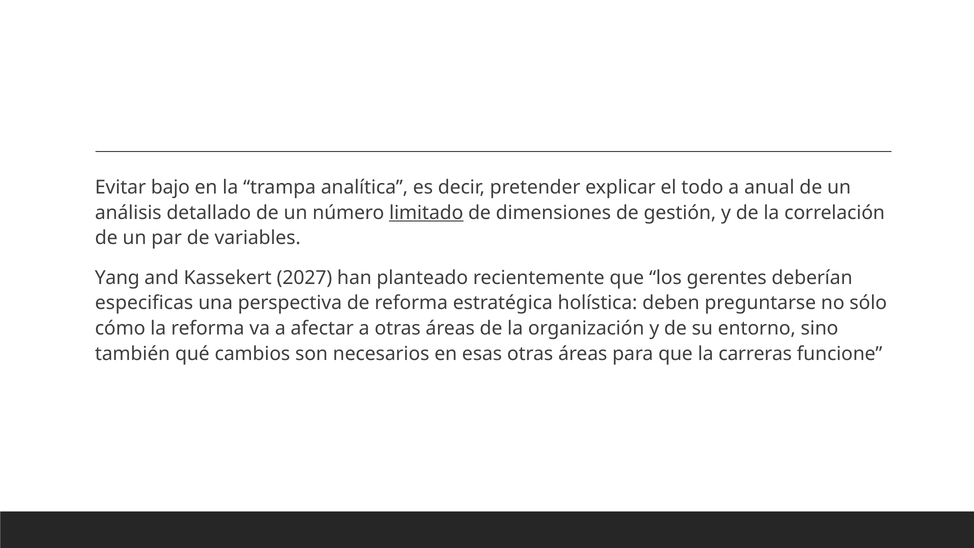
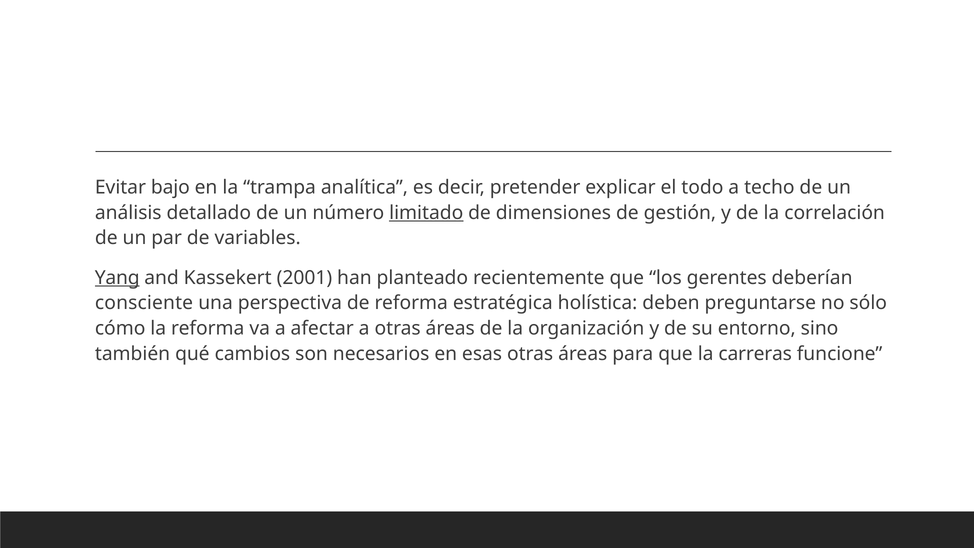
anual: anual -> techo (769, 187)
Yang underline: none -> present (117, 278)
2027: 2027 -> 2001 (304, 278)
especificas: especificas -> consciente (144, 303)
